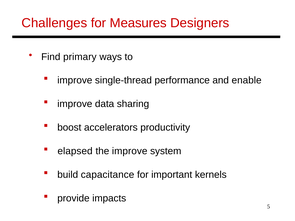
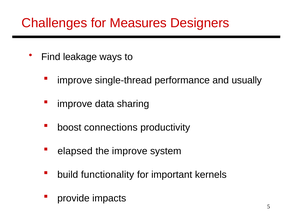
primary: primary -> leakage (80, 57)
enable: enable -> usually (247, 80)
accelerators: accelerators -> connections (111, 128)
capacitance: capacitance -> functionality (108, 175)
